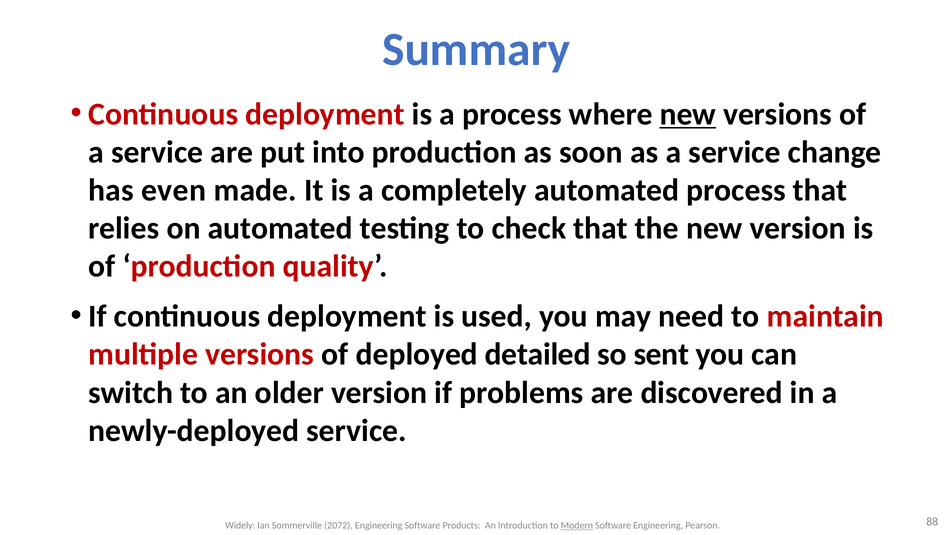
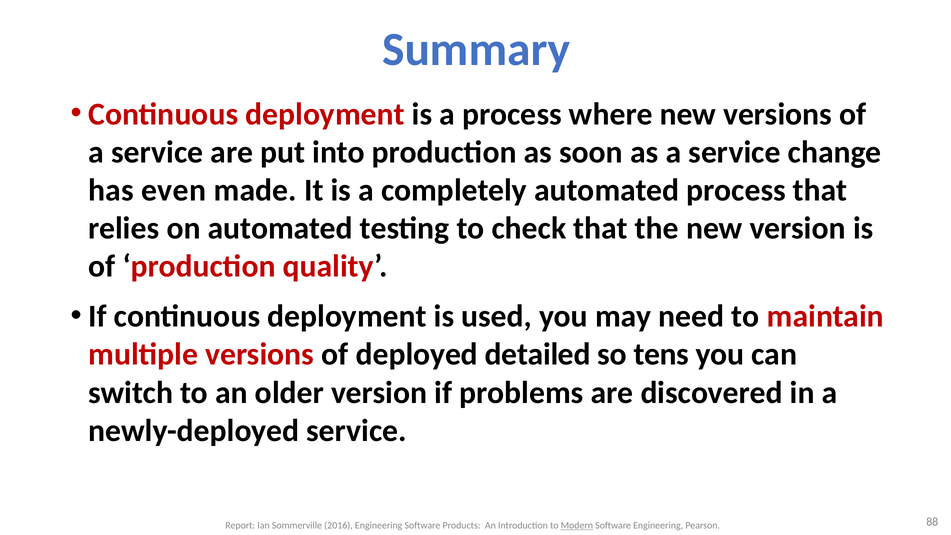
new underline: present -> none (688, 114)
sent: sent -> tens (661, 354)
Widely: Widely -> Report (240, 525)
2072: 2072 -> 2016 (339, 525)
